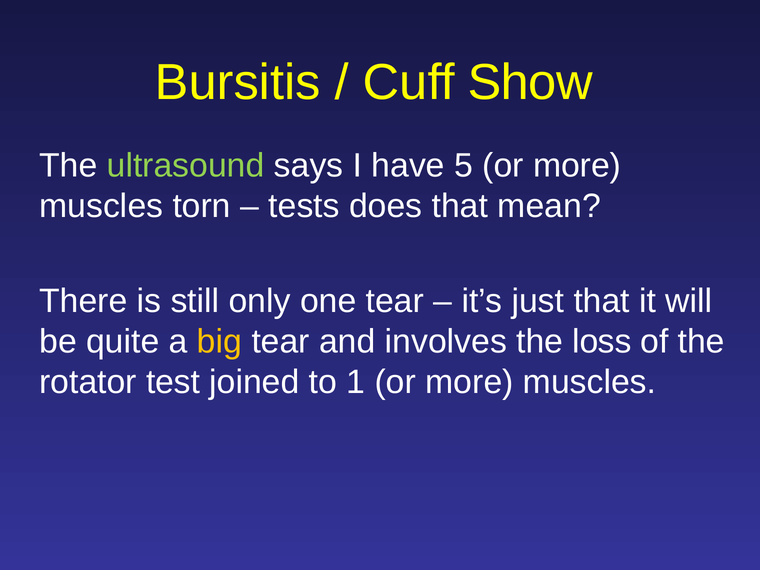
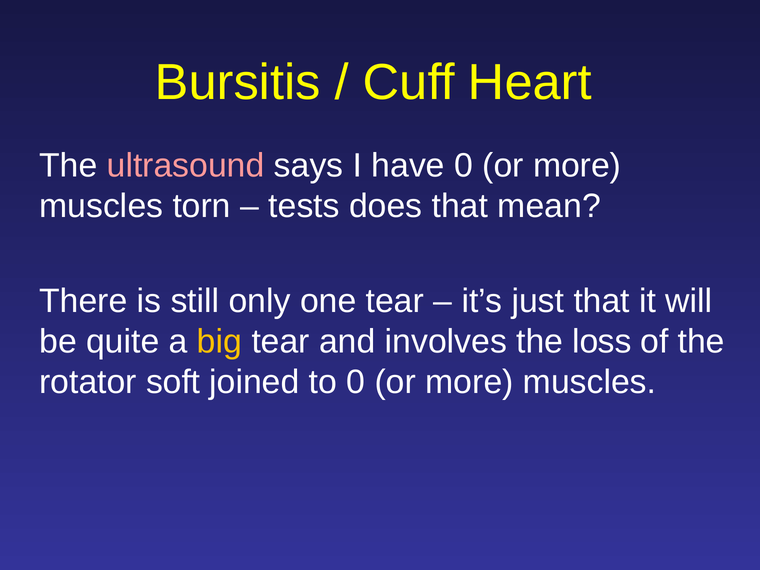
Show: Show -> Heart (530, 83)
ultrasound colour: light green -> pink (186, 166)
have 5: 5 -> 0 (464, 166)
test: test -> soft (173, 382)
to 1: 1 -> 0 (356, 382)
